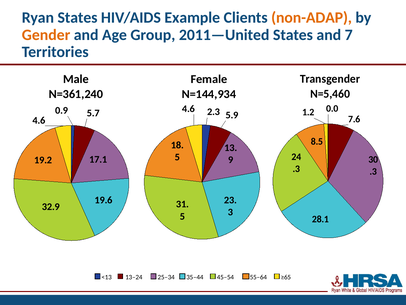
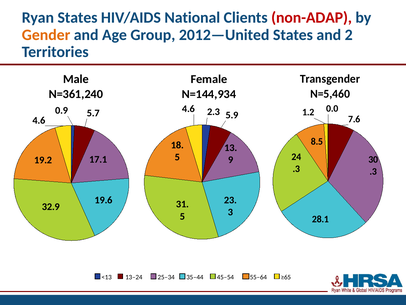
Example: Example -> National (192, 18)
non-ADAP colour: orange -> red (312, 18)
2011—United: 2011—United -> 2012—United (224, 35)
7: 7 -> 2 (349, 35)
